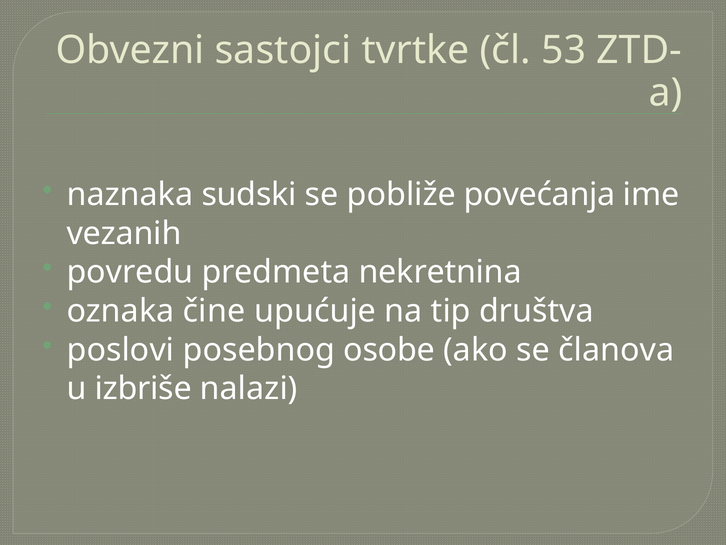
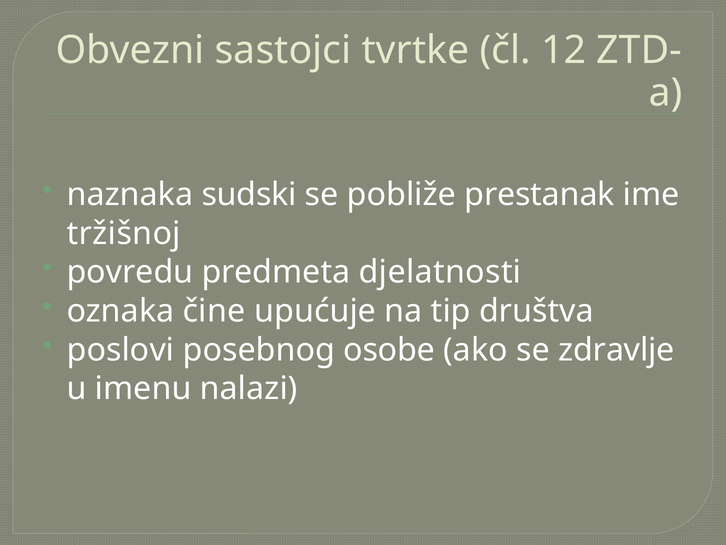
53: 53 -> 12 (564, 50)
povećanja: povećanja -> prestanak (540, 195)
vezanih: vezanih -> tržišnoj (124, 233)
nekretnina: nekretnina -> djelatnosti (440, 272)
članova: članova -> zdravlje (616, 350)
izbriše: izbriše -> imenu (143, 388)
